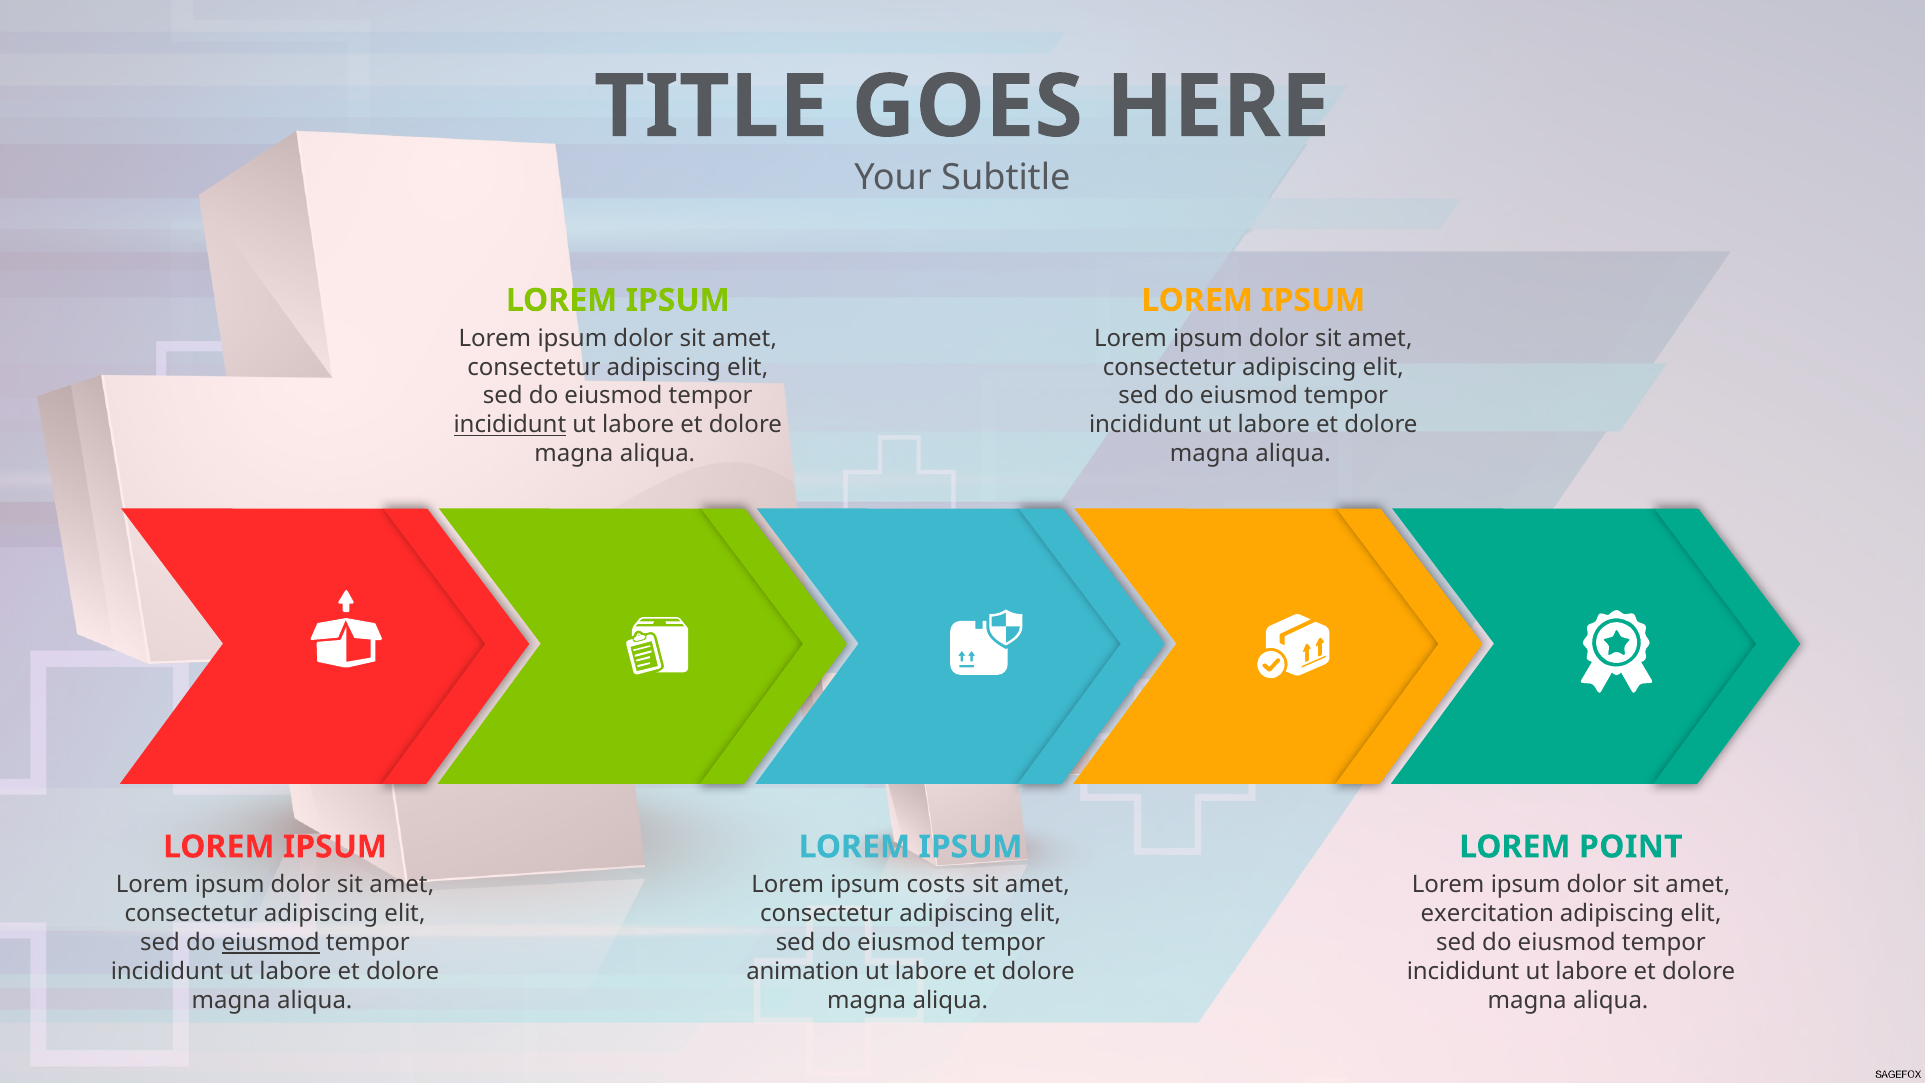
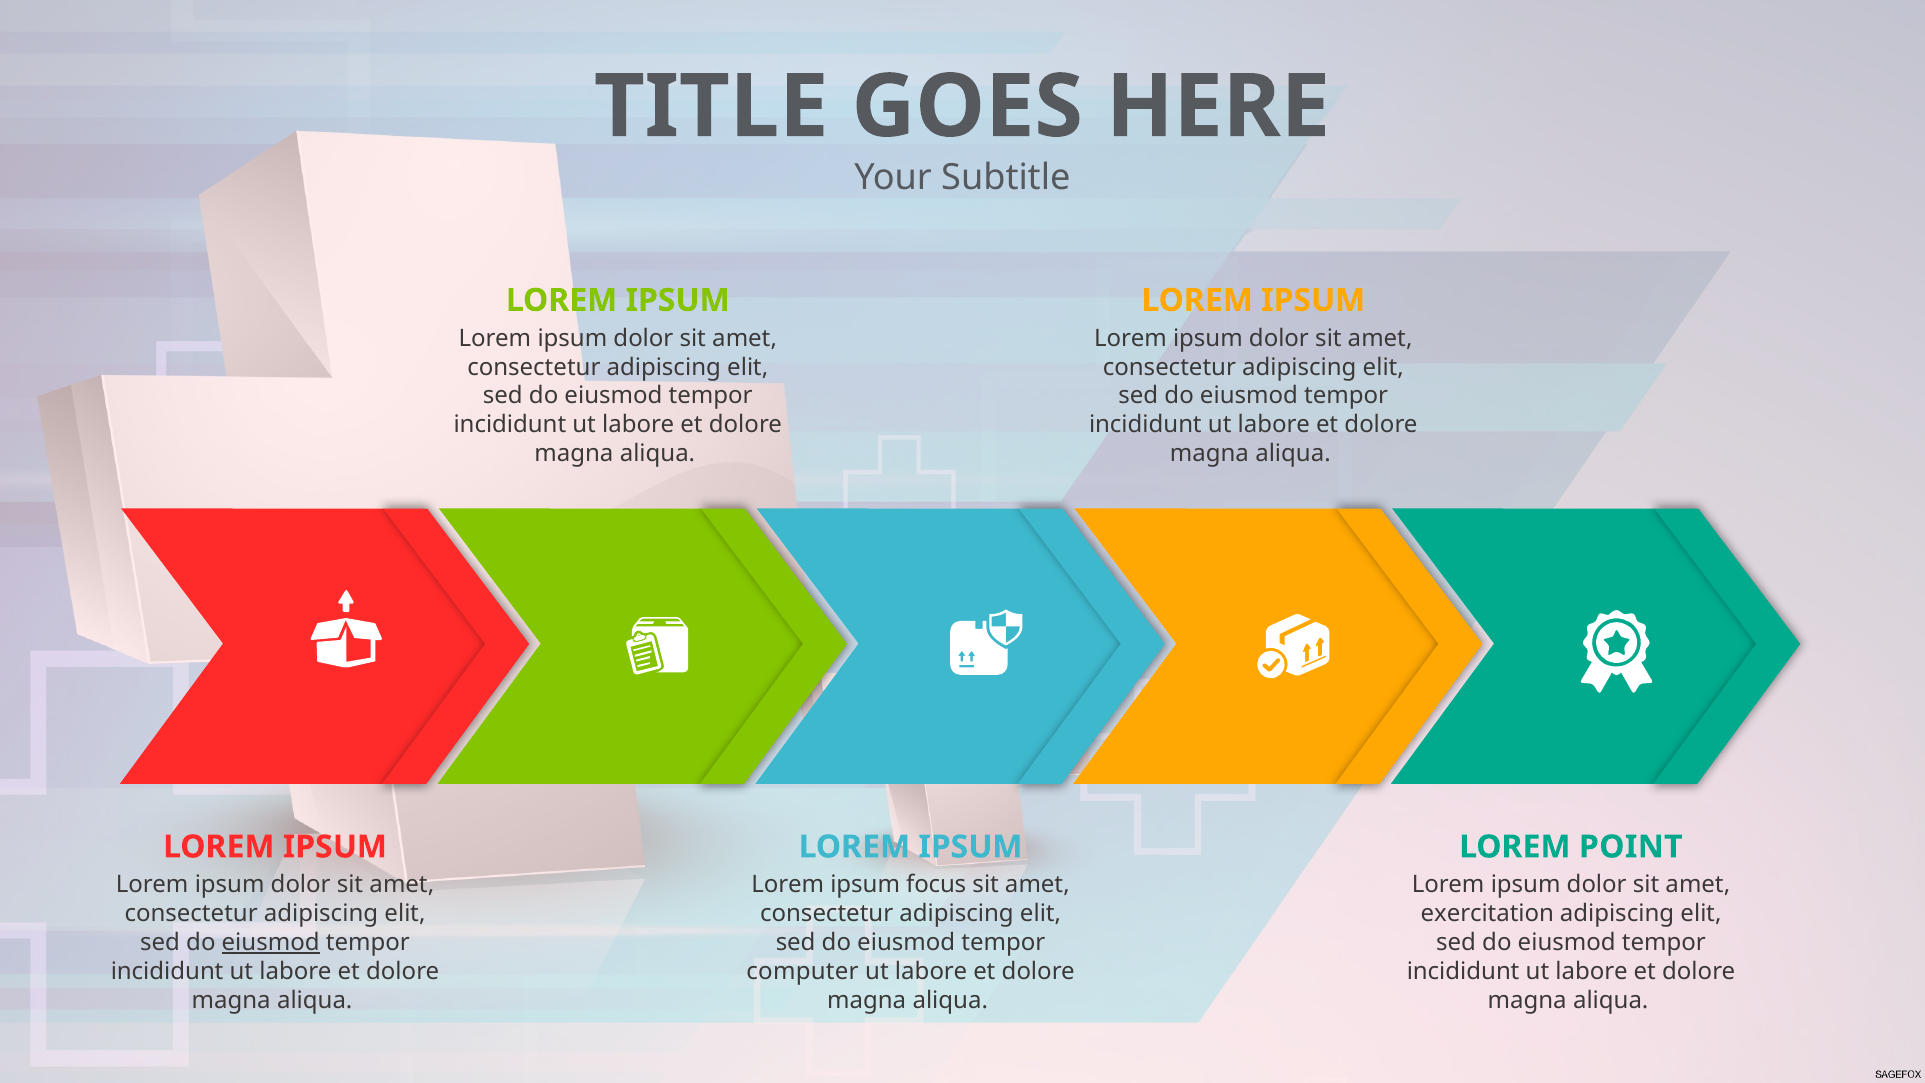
incididunt underline: present -> none (510, 425)
costs: costs -> focus (936, 885)
animation: animation -> computer (803, 971)
